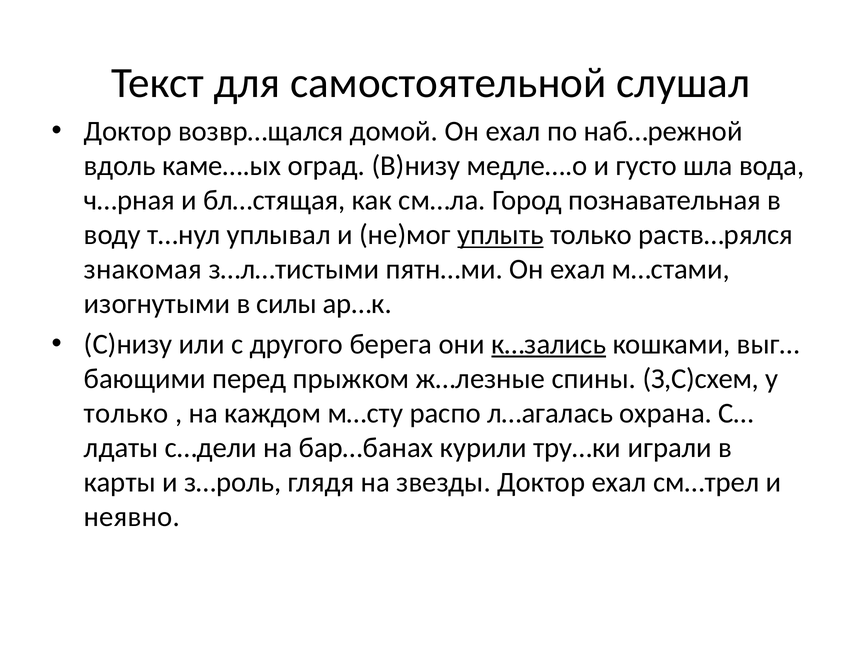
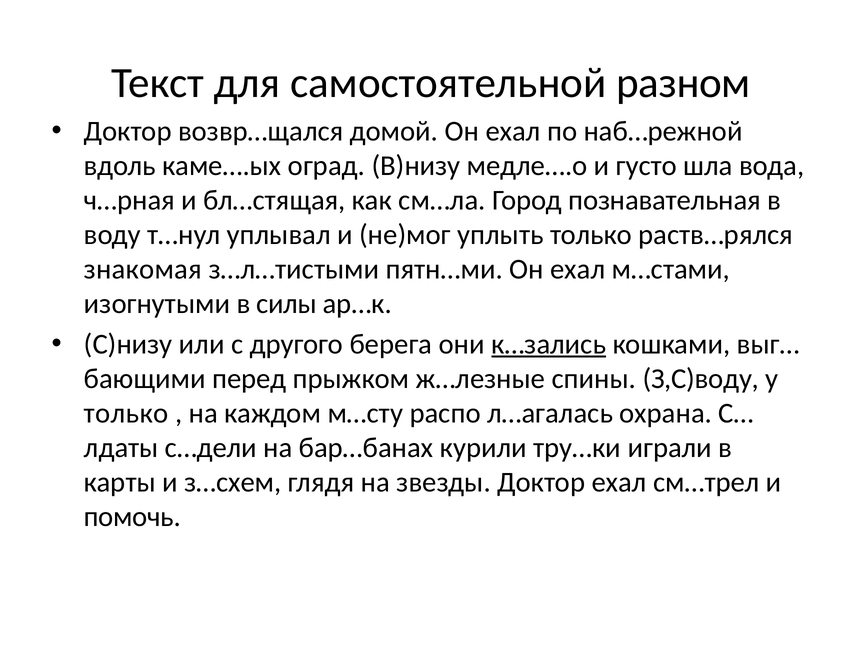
слушал: слушал -> разном (683, 83)
уплыть underline: present -> none (501, 235)
З,С)схем: З,С)схем -> З,С)воду (701, 378)
з…роль: з…роль -> з…схем (233, 482)
неявно: неявно -> помочь (132, 516)
